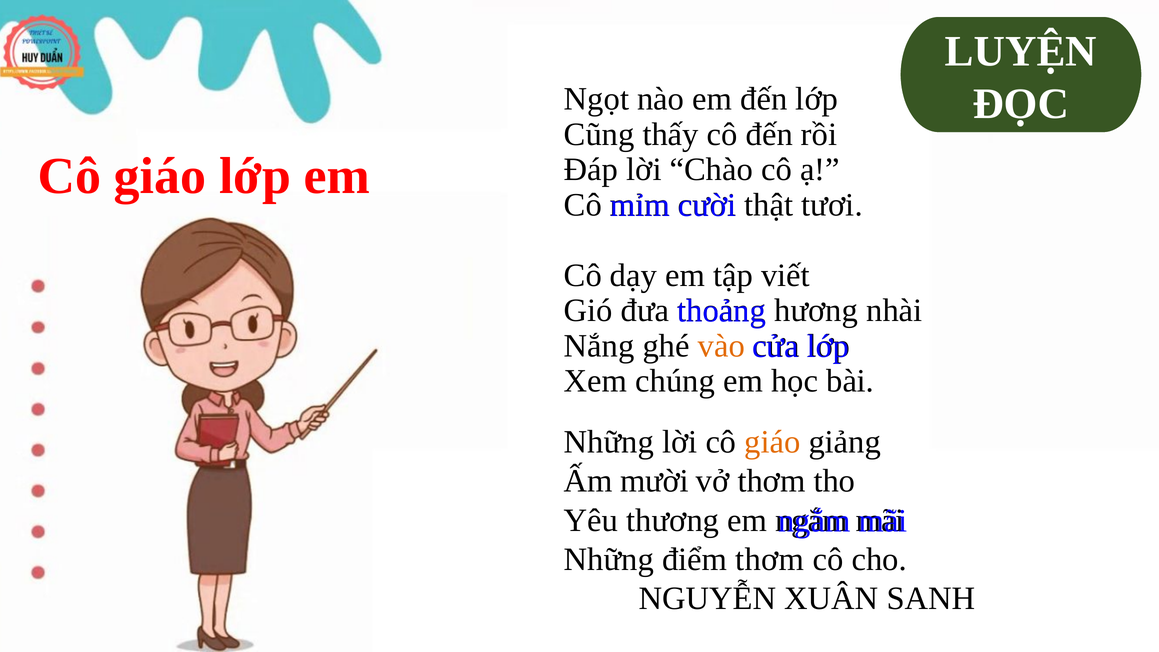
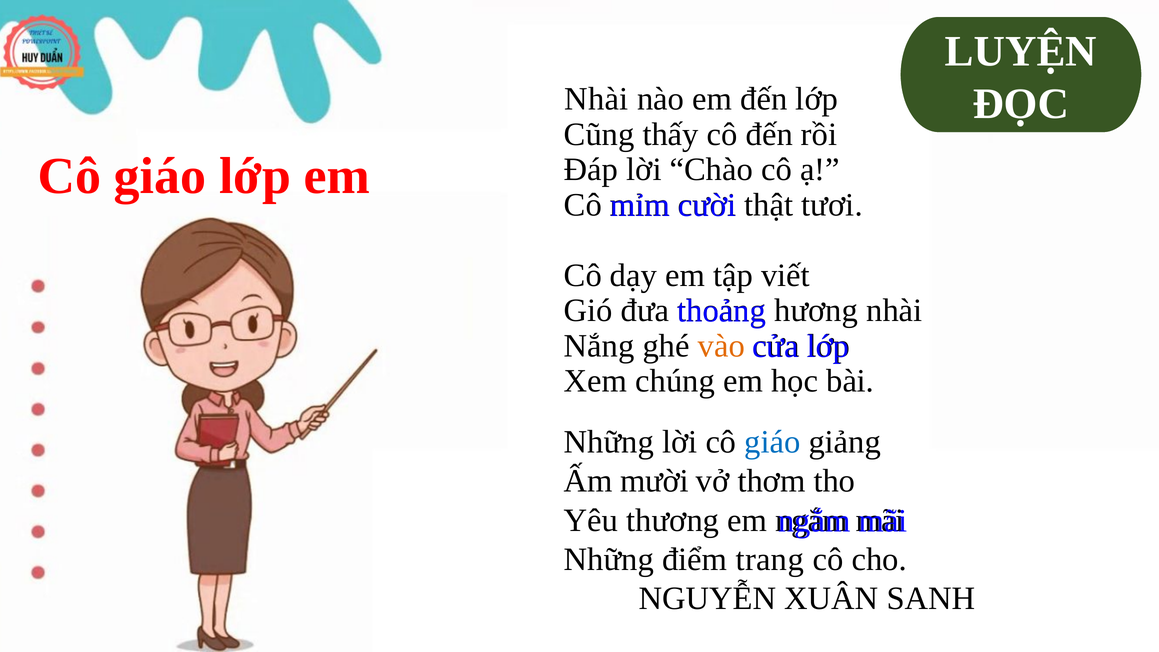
Ngọt: Ngọt -> Nhài (596, 99)
giáo colour: orange -> blue (772, 442)
điểm thơm: thơm -> trang (770, 559)
